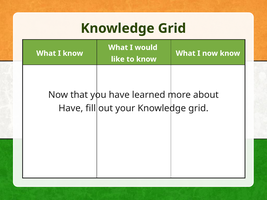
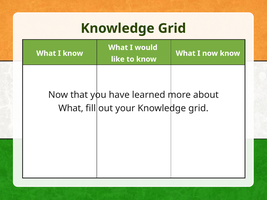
Have: Have -> What (71, 108)
